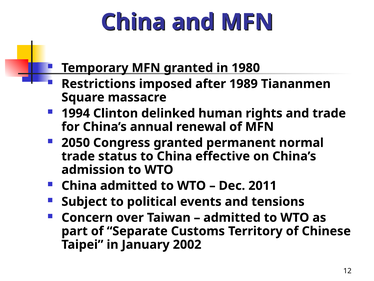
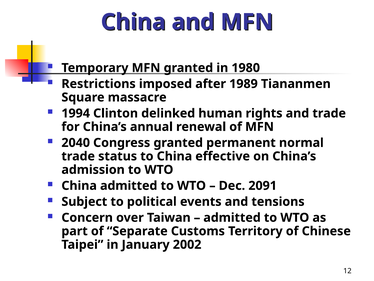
2050: 2050 -> 2040 (76, 143)
2011: 2011 -> 2091 (263, 185)
